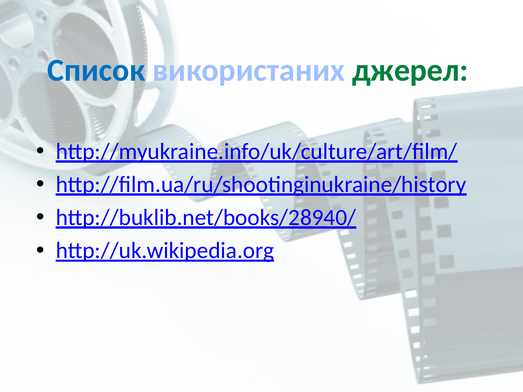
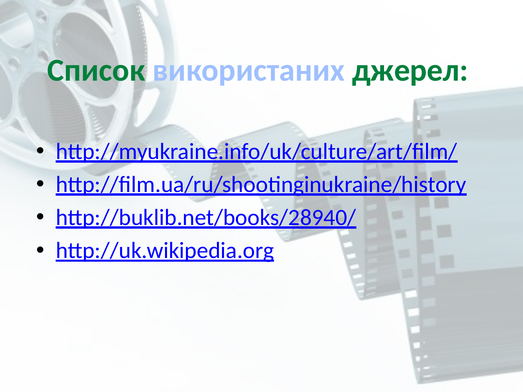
Список colour: blue -> green (96, 70)
